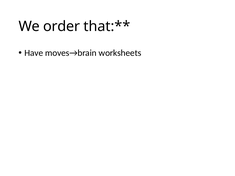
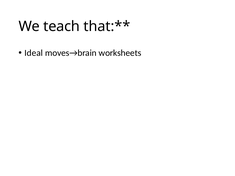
order: order -> teach (62, 26)
Have: Have -> Ideal (34, 53)
